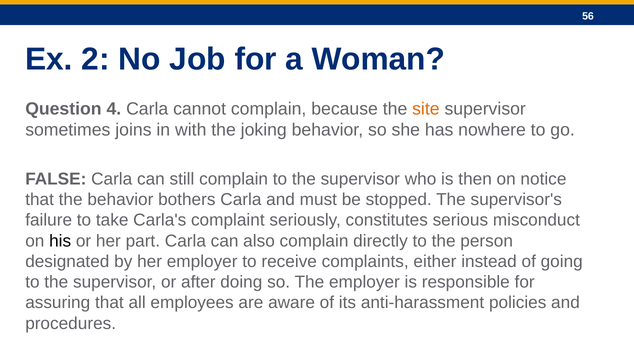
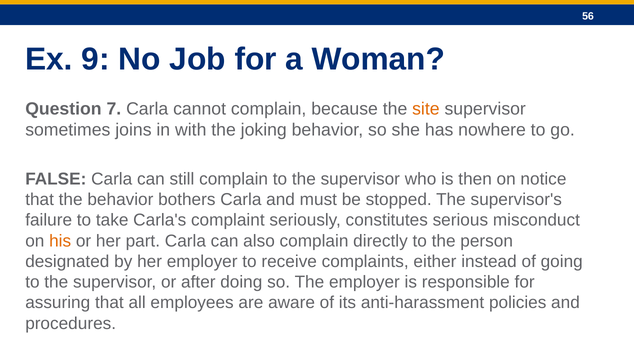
2: 2 -> 9 (96, 59)
4: 4 -> 7 (114, 109)
his colour: black -> orange (60, 241)
